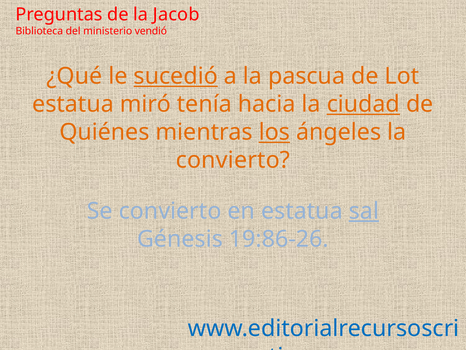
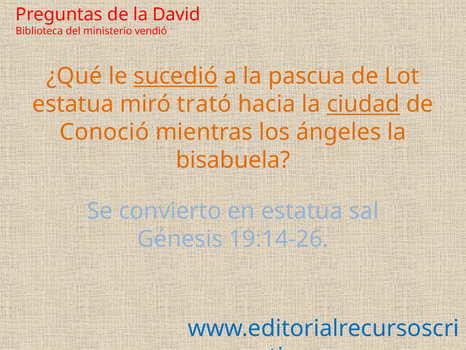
Jacob: Jacob -> David (176, 14)
tenía: tenía -> trató (204, 104)
Quiénes: Quiénes -> Conoció (104, 132)
los underline: present -> none (274, 132)
convierto: convierto -> bisabuela (233, 160)
sal underline: present -> none (364, 211)
19:86-26: 19:86-26 -> 19:14-26 (279, 239)
